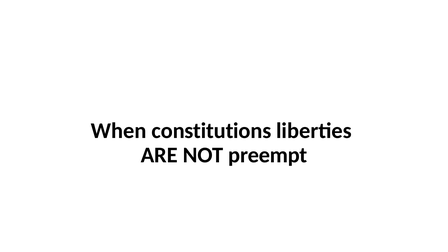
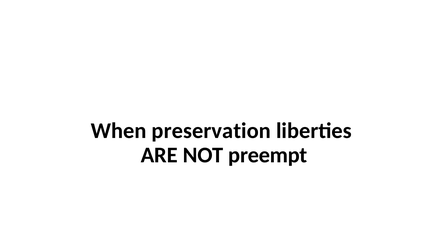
constitutions: constitutions -> preservation (211, 131)
